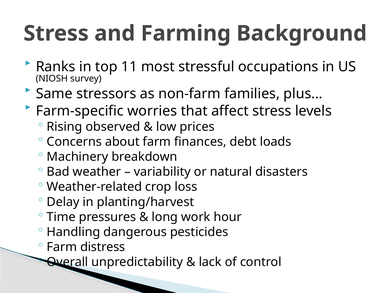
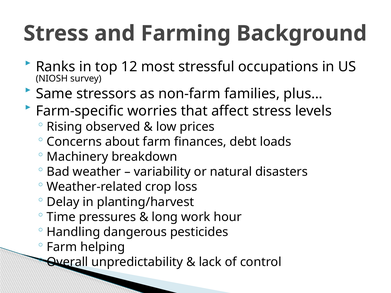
11: 11 -> 12 (129, 67)
distress: distress -> helping (103, 247)
